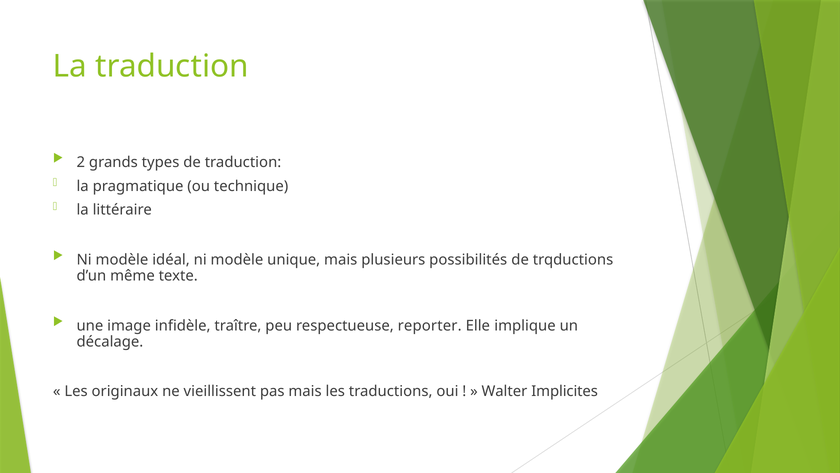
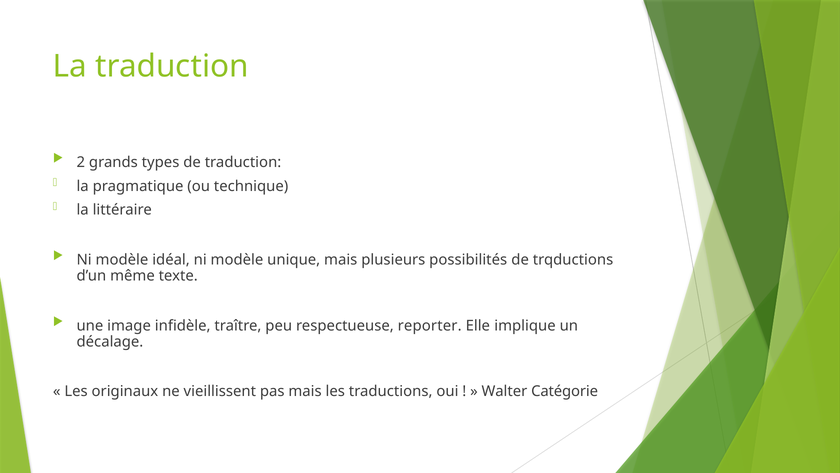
Implicites: Implicites -> Catégorie (565, 391)
